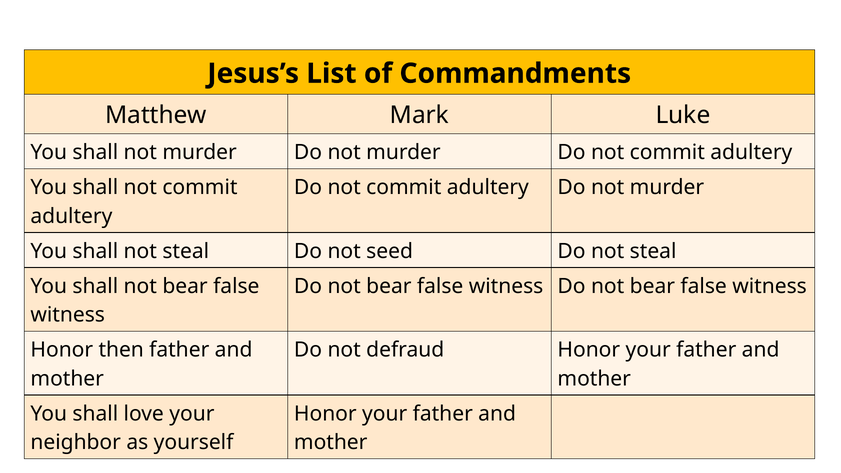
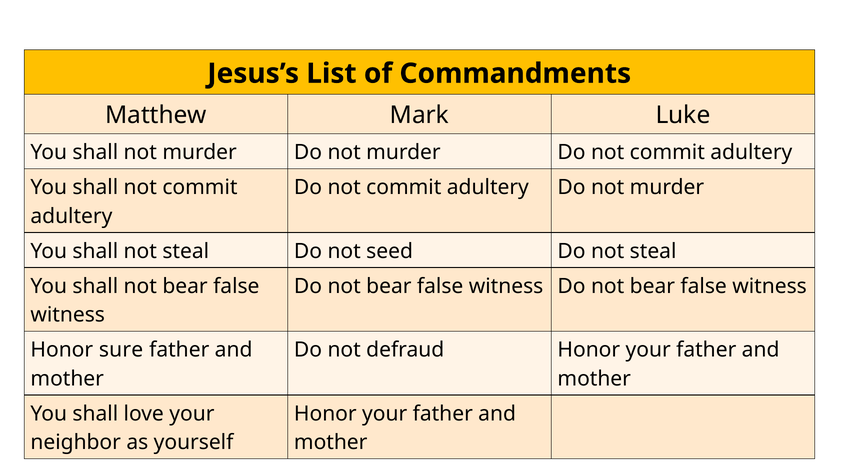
then: then -> sure (121, 350)
